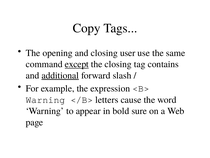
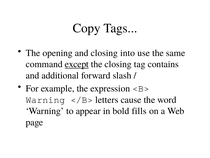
user: user -> into (128, 53)
additional underline: present -> none (60, 75)
sure: sure -> fills (139, 111)
